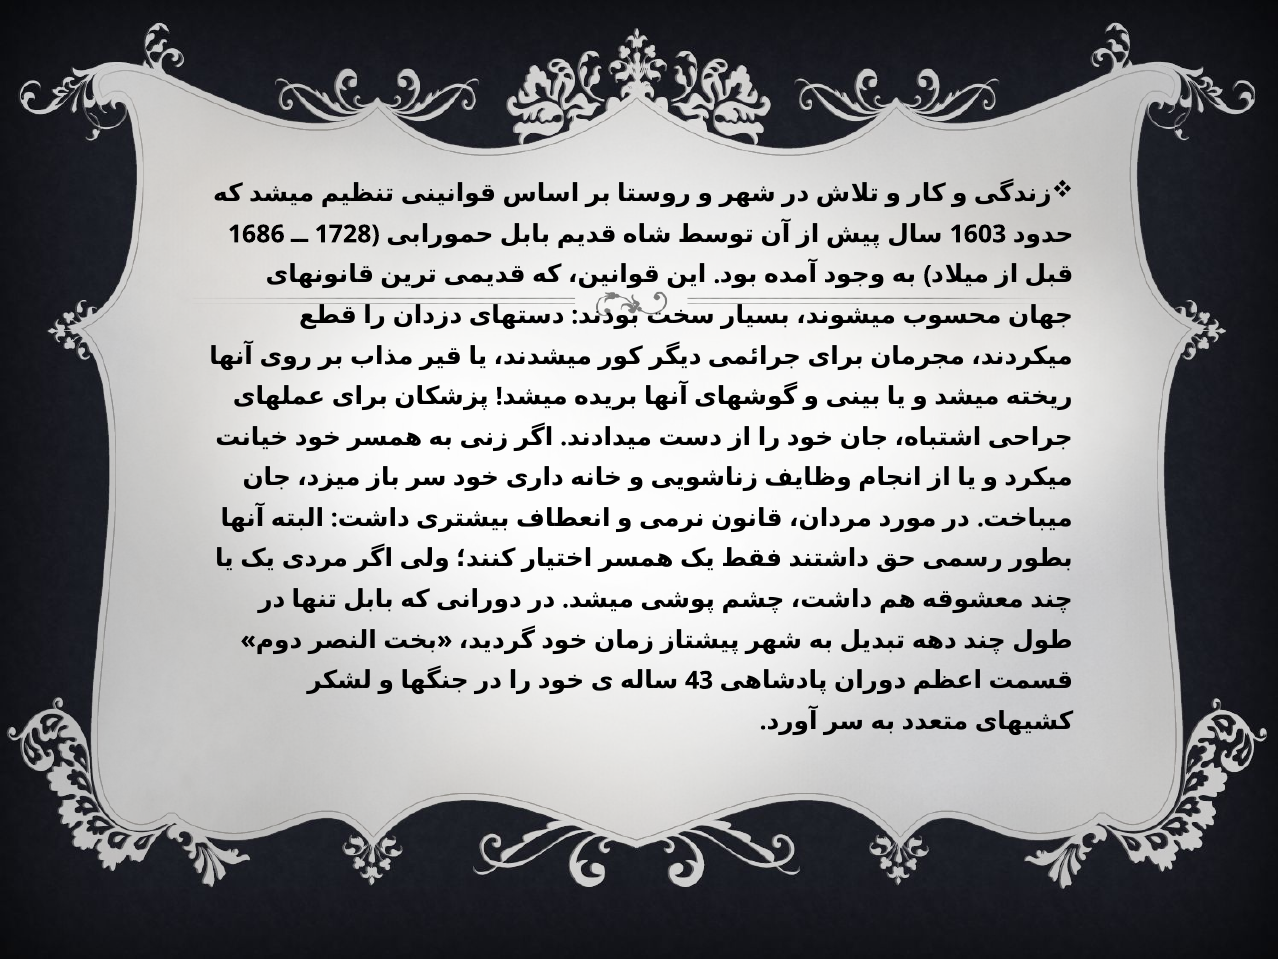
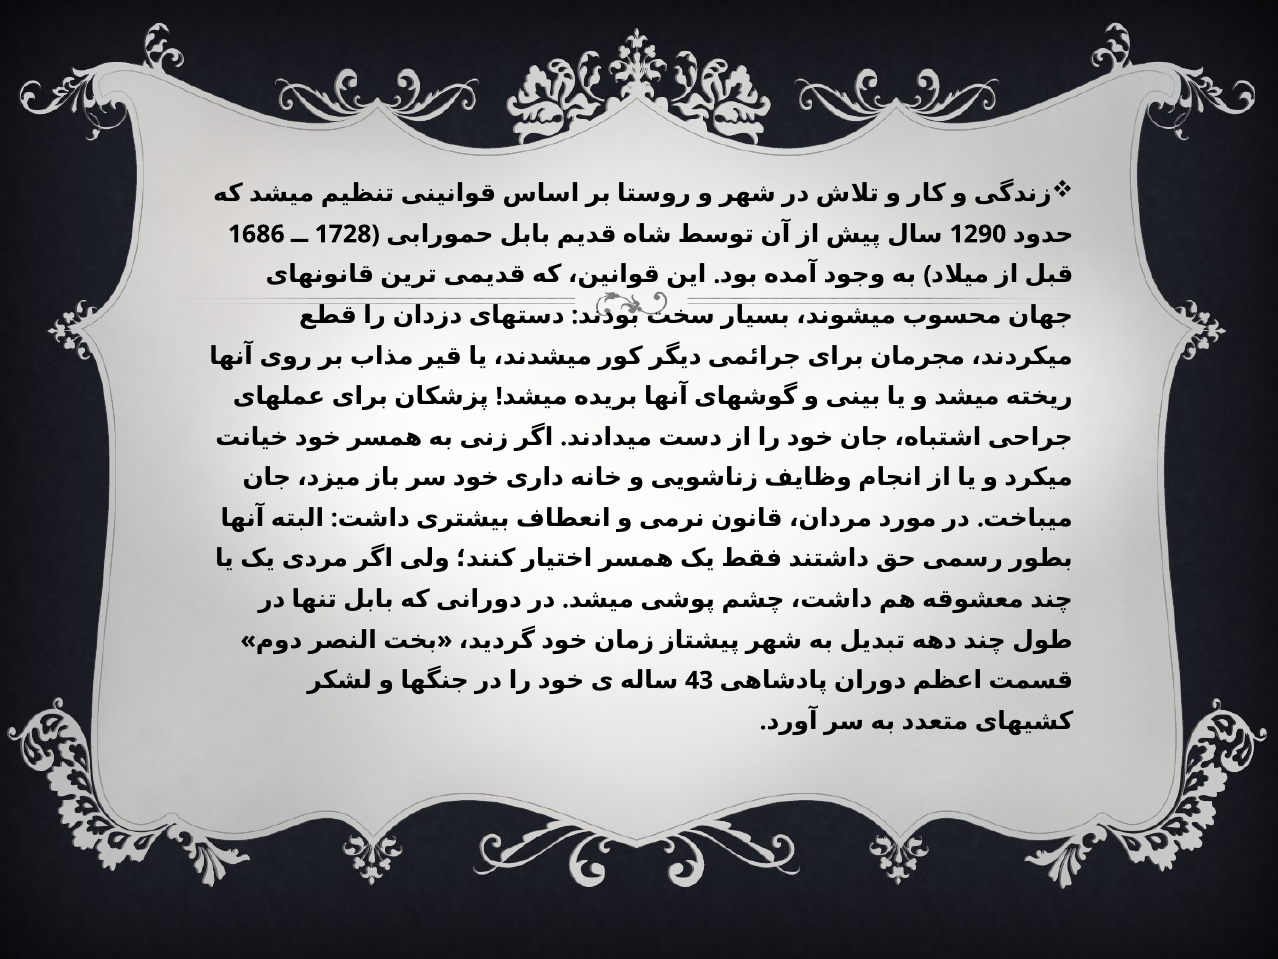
1603: 1603 -> 1290 (978, 234)
